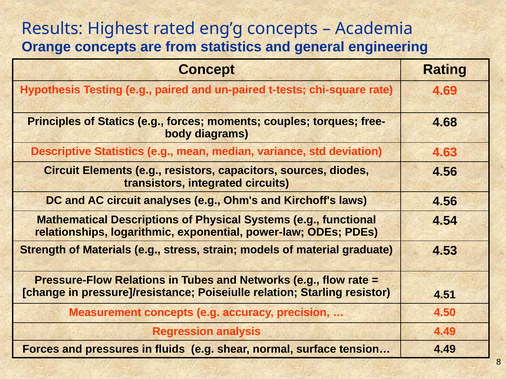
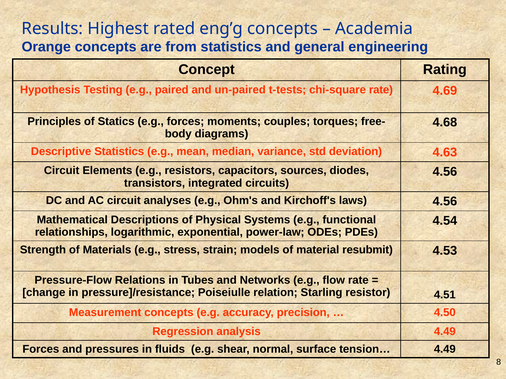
graduate: graduate -> resubmit (368, 250)
